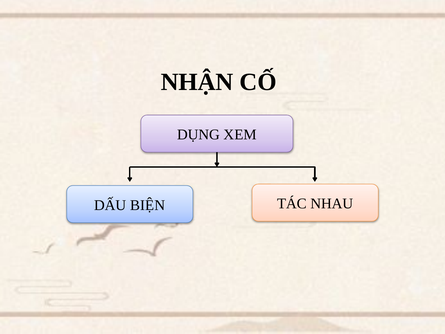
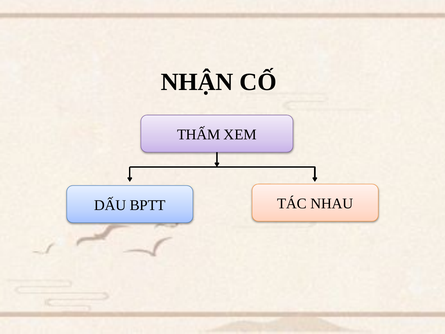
DỤNG: DỤNG -> THẤM (199, 135)
BIỆN: BIỆN -> BPTT (148, 205)
